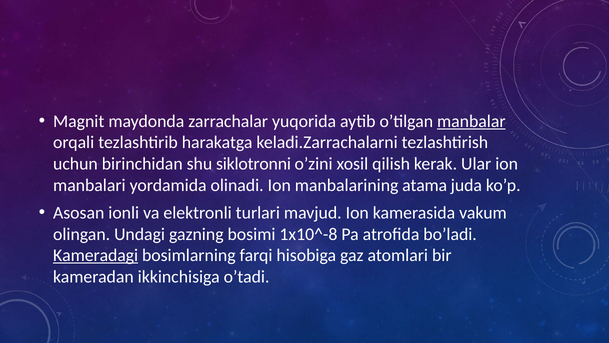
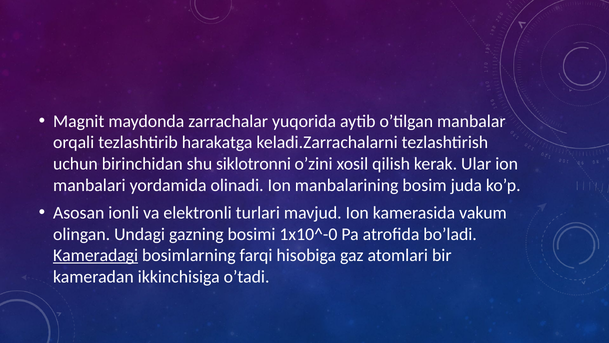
manbalar underline: present -> none (471, 121)
atama: atama -> bosim (425, 185)
1x10^-8: 1x10^-8 -> 1x10^-0 (308, 234)
